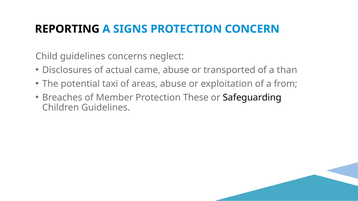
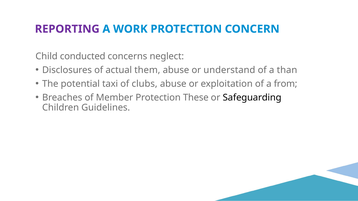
REPORTING colour: black -> purple (67, 29)
SIGNS: SIGNS -> WORK (130, 29)
Child guidelines: guidelines -> conducted (83, 56)
came: came -> them (147, 70)
transported: transported -> understand (229, 70)
areas: areas -> clubs (145, 84)
